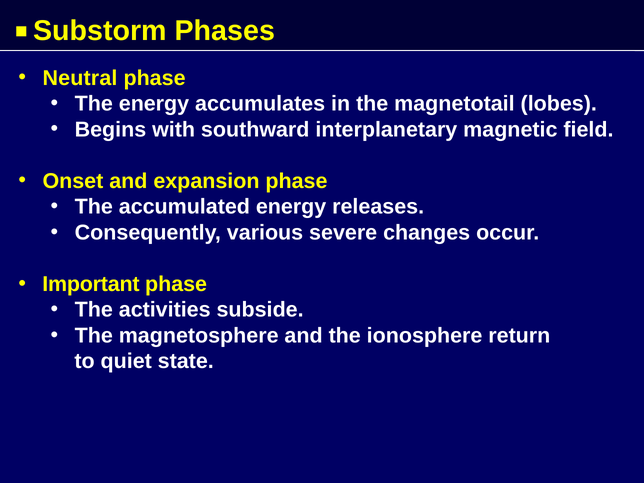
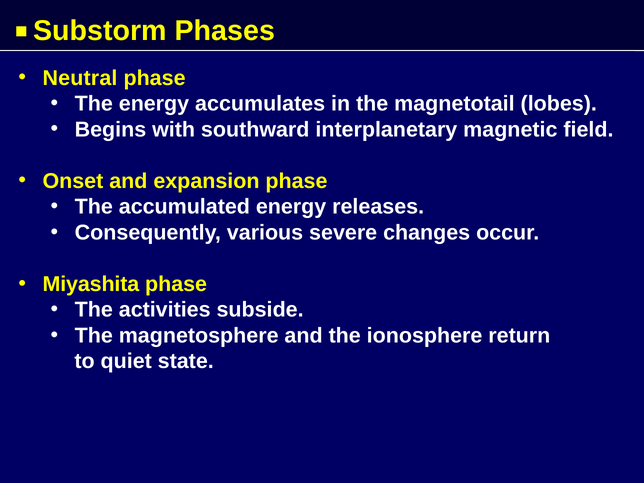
Important: Important -> Miyashita (91, 284)
